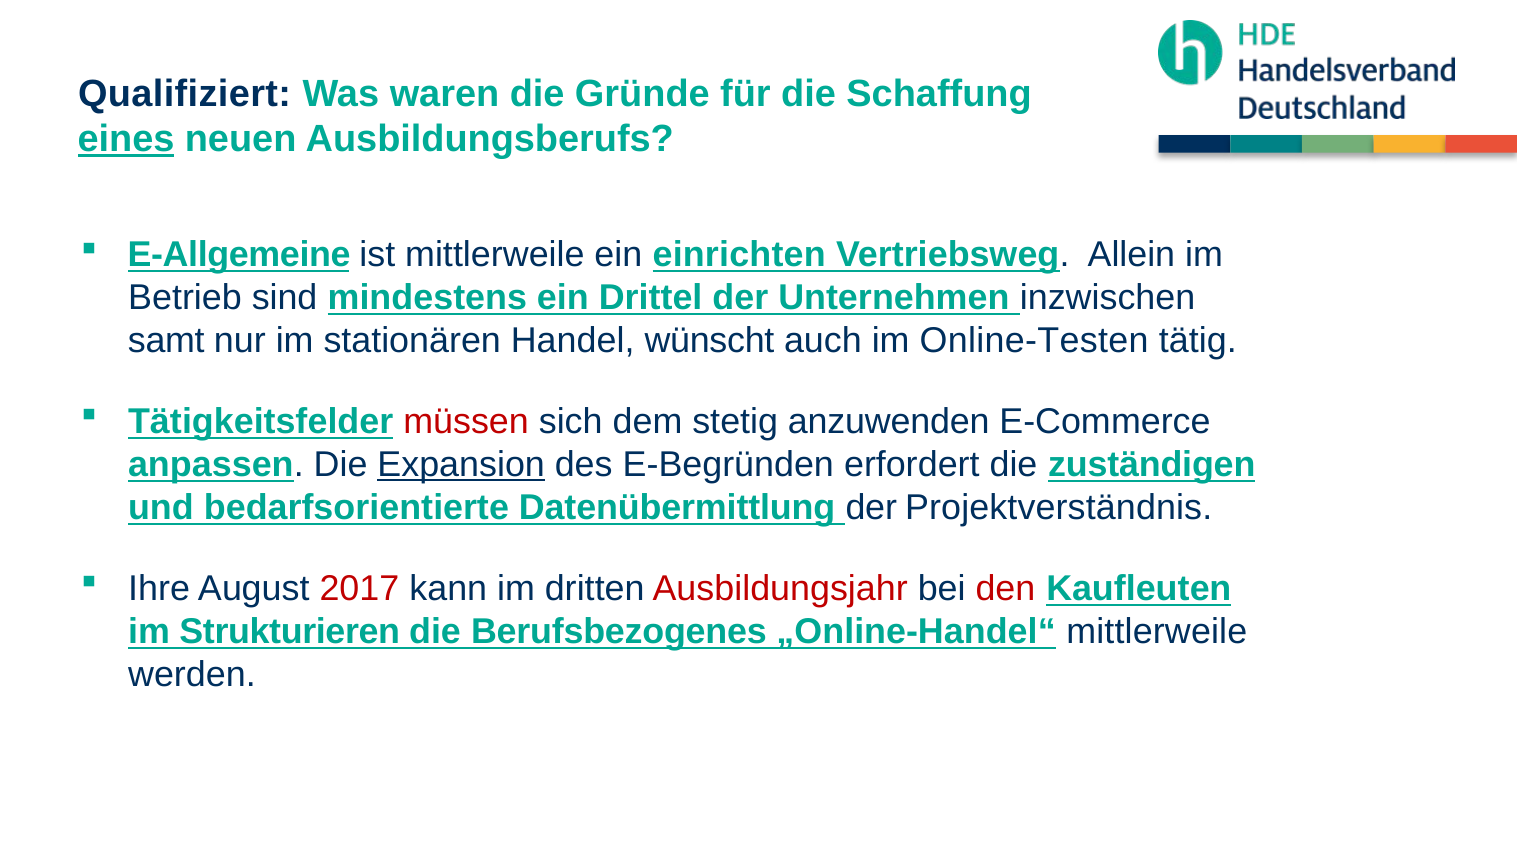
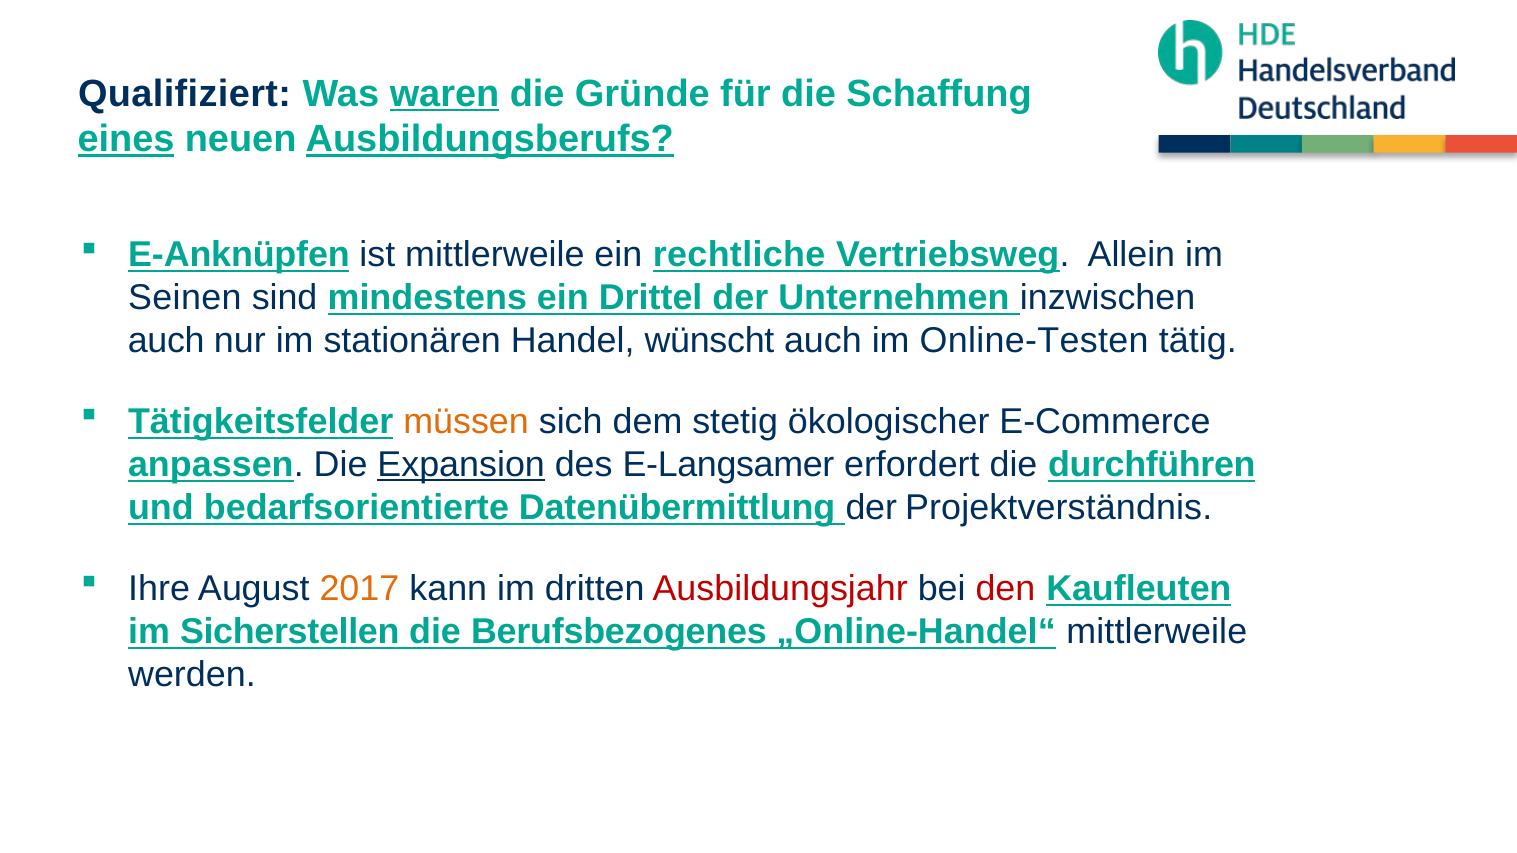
waren underline: none -> present (445, 94)
Ausbildungsberufs underline: none -> present (490, 139)
E-Allgemeine: E-Allgemeine -> E-Anknüpfen (239, 255)
einrichten: einrichten -> rechtliche (739, 255)
Betrieb: Betrieb -> Seinen (185, 298)
samt: samt -> auch (166, 341)
müssen colour: red -> orange (466, 422)
anzuwenden: anzuwenden -> ökologischer (889, 422)
E-Begründen: E-Begründen -> E-Langsamer (728, 465)
zuständigen: zuständigen -> durchführen (1152, 465)
2017 colour: red -> orange (359, 589)
Strukturieren: Strukturieren -> Sicherstellen (290, 632)
